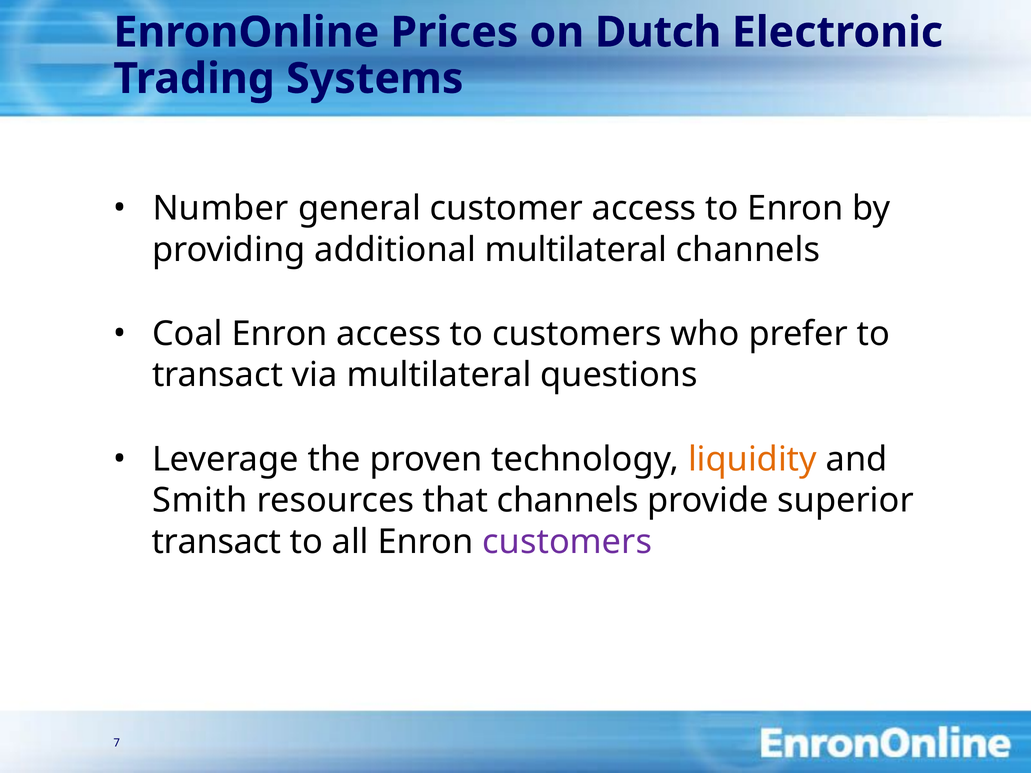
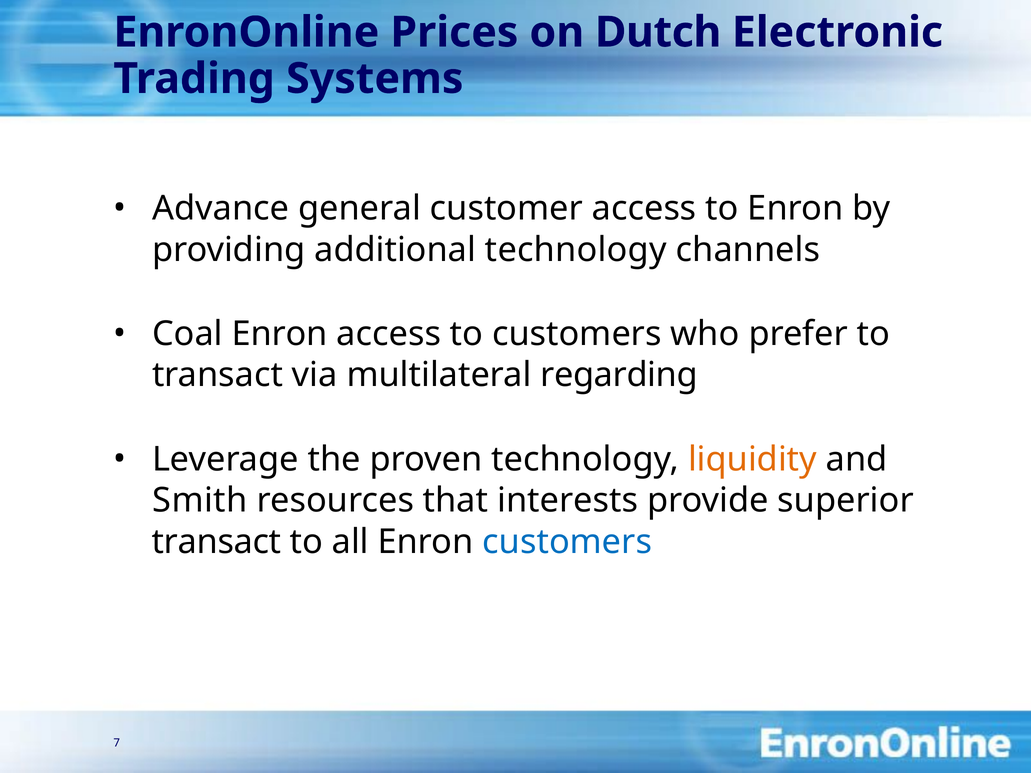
Number: Number -> Advance (221, 209)
additional multilateral: multilateral -> technology (576, 250)
questions: questions -> regarding (619, 375)
that channels: channels -> interests (568, 501)
customers colour: purple -> blue (567, 542)
